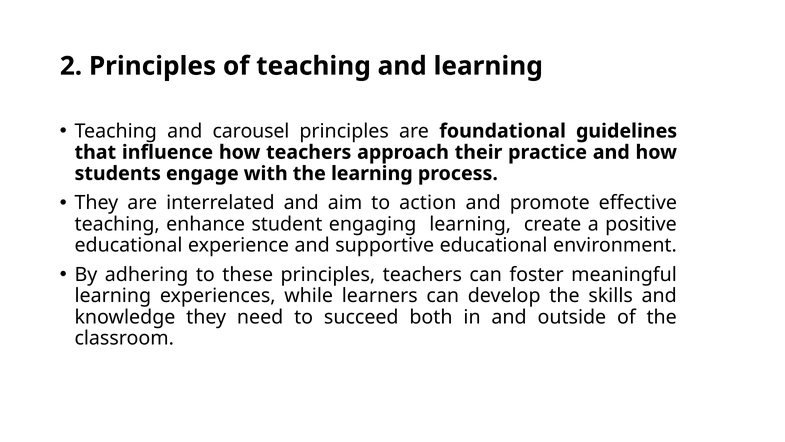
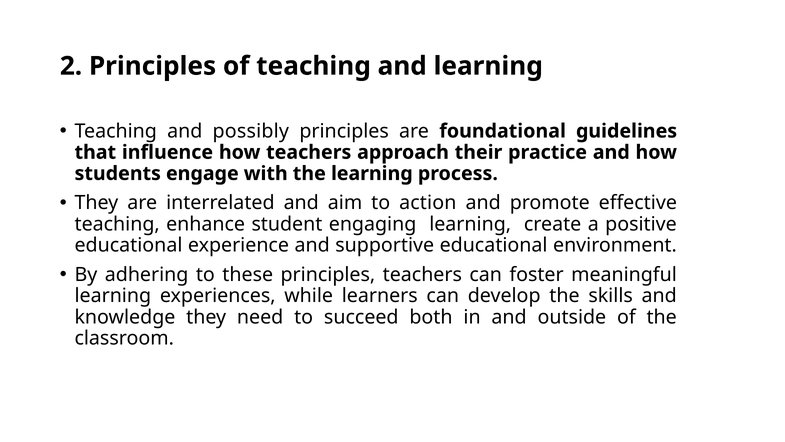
carousel: carousel -> possibly (251, 131)
